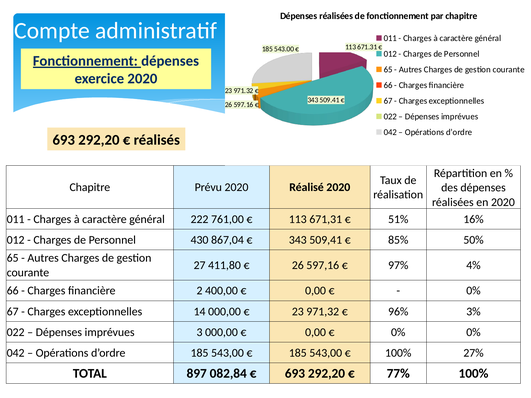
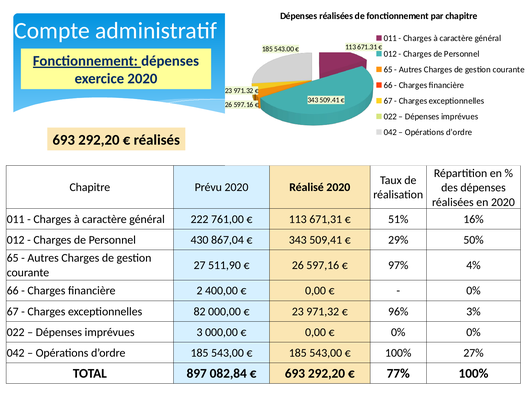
85%: 85% -> 29% (398, 240)
411,80: 411,80 -> 511,90 (224, 265)
14: 14 -> 82 (200, 312)
